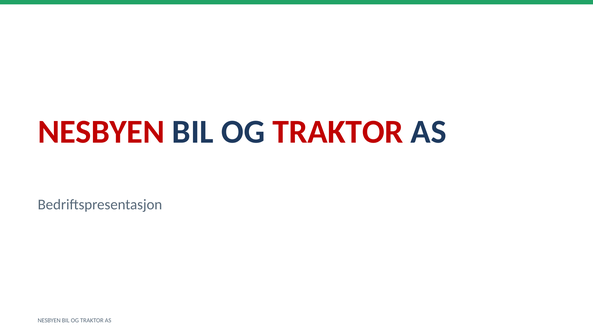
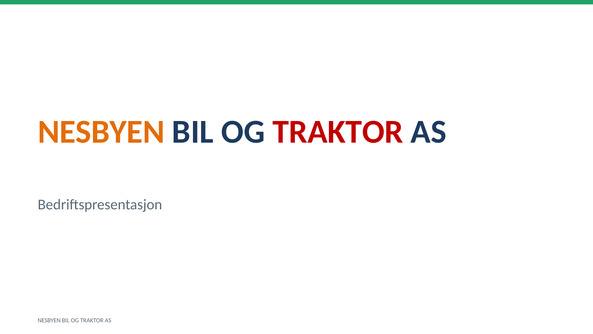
NESBYEN colour: red -> orange (101, 132)
